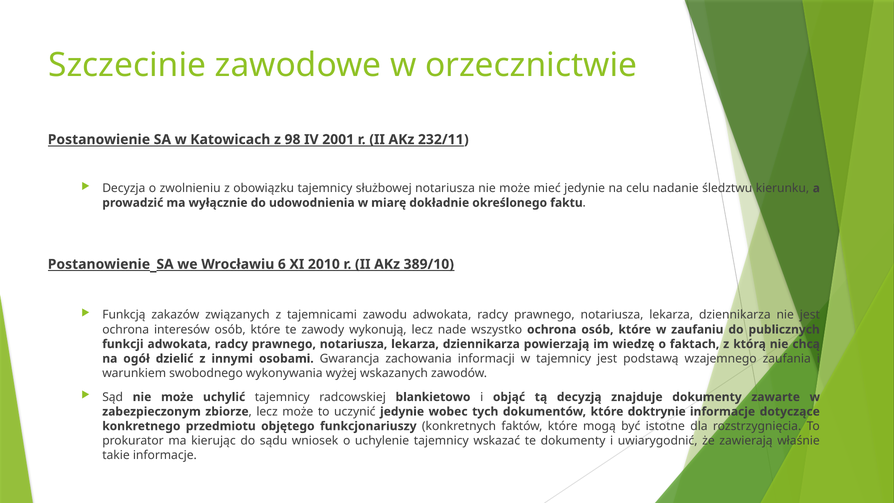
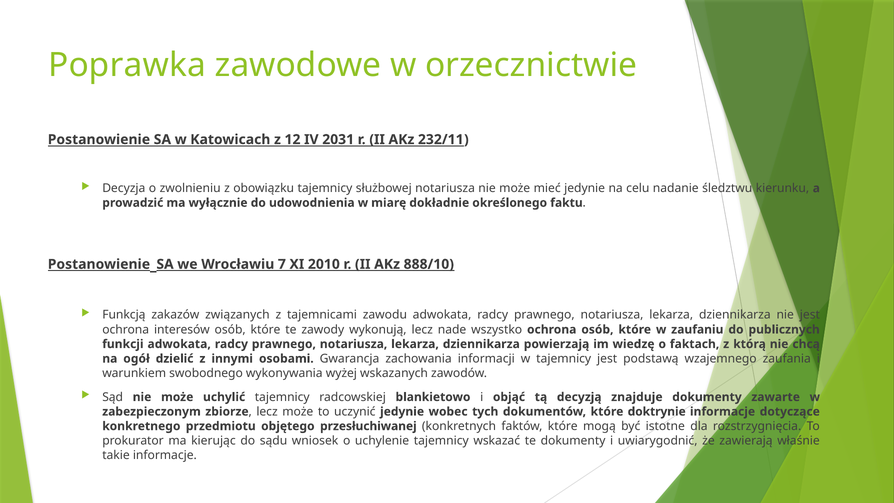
Szczecinie: Szczecinie -> Poprawka (127, 65)
98: 98 -> 12 (292, 139)
2001: 2001 -> 2031 (338, 139)
6: 6 -> 7 (282, 264)
389/10: 389/10 -> 888/10 (429, 264)
funkcjonariuszy: funkcjonariuszy -> przesłuchiwanej (368, 426)
